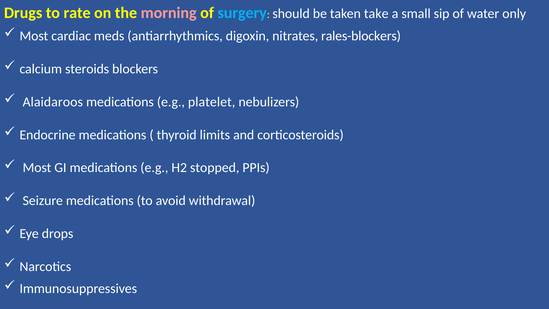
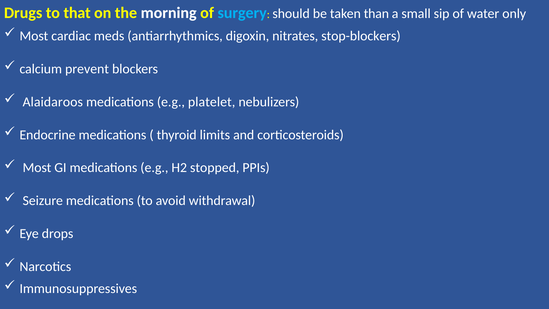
rate: rate -> that (77, 13)
morning colour: pink -> white (169, 13)
take: take -> than (376, 13)
rales-blockers: rales-blockers -> stop-blockers (361, 36)
steroids: steroids -> prevent (87, 69)
